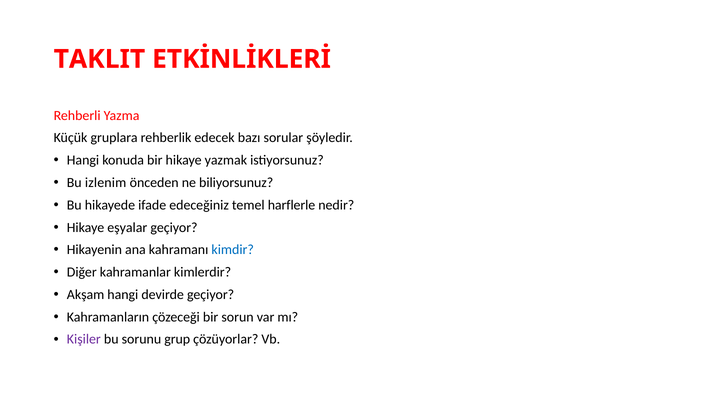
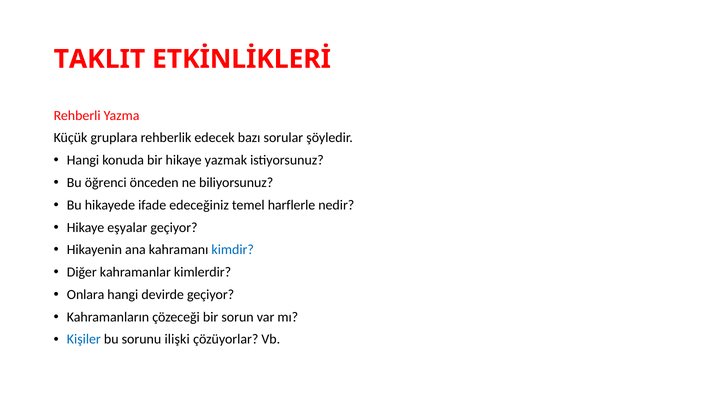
izlenim: izlenim -> öğrenci (106, 183)
Akşam: Akşam -> Onlara (86, 295)
Kişiler colour: purple -> blue (84, 339)
grup: grup -> ilişki (177, 339)
